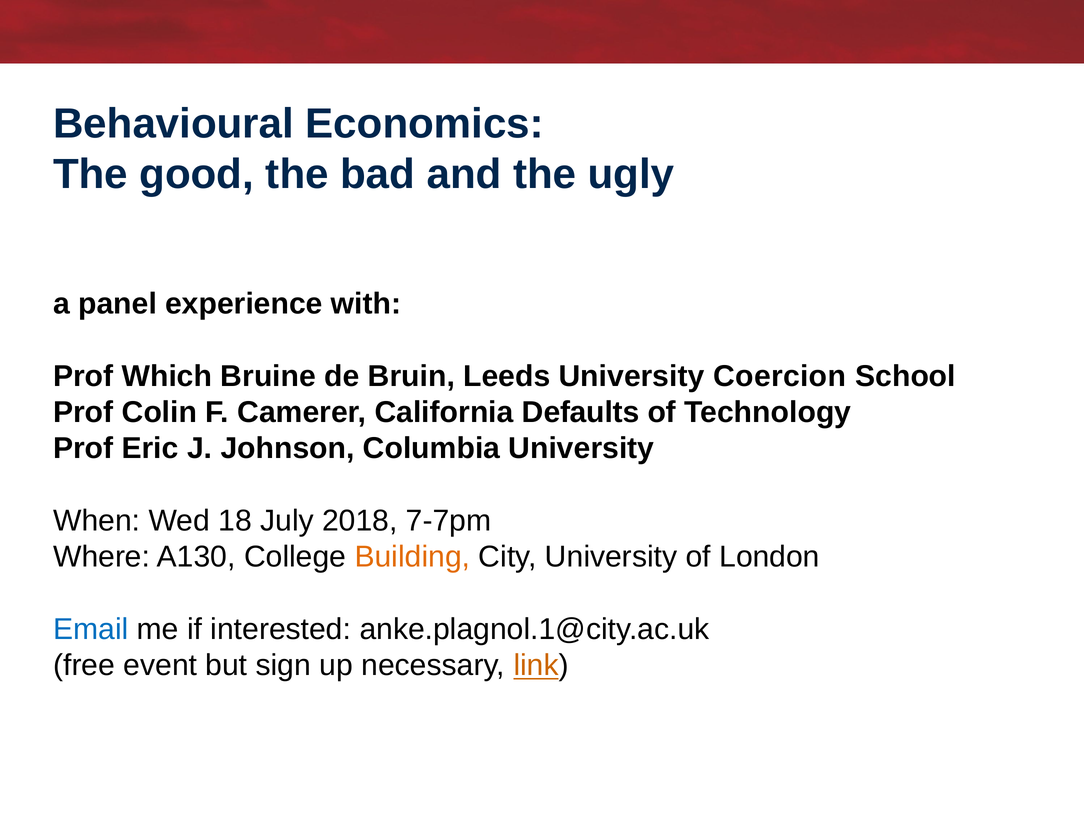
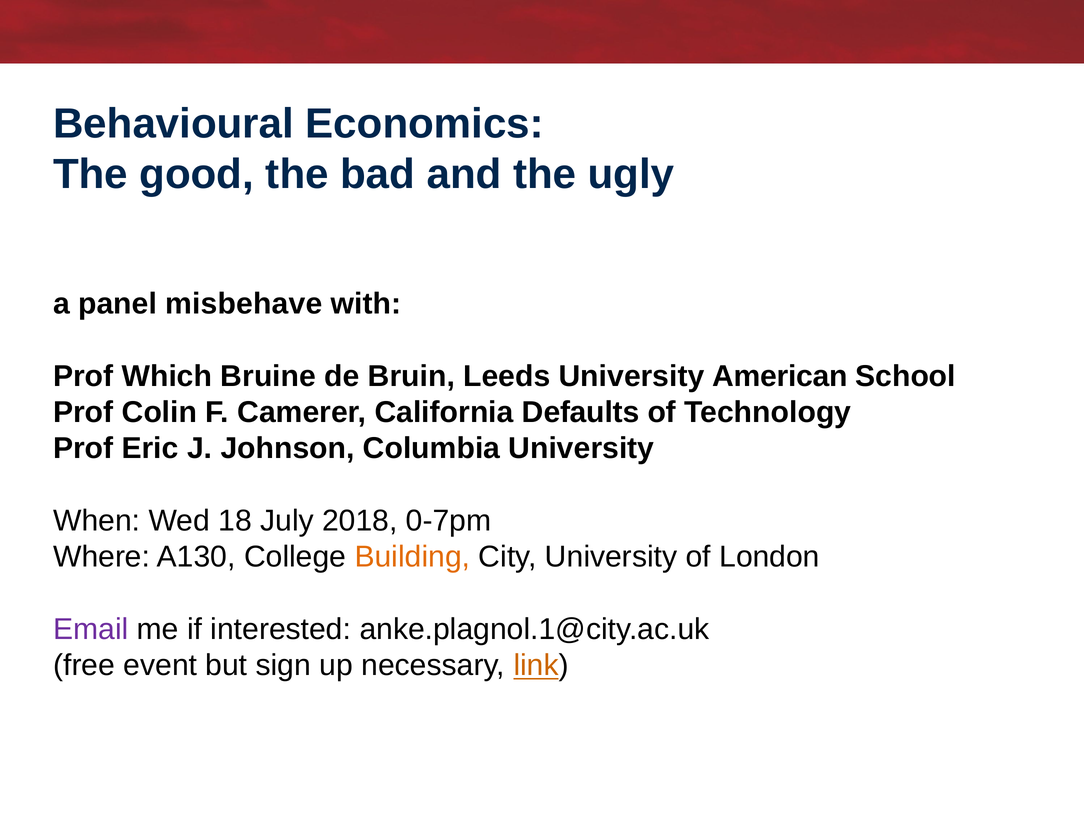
experience: experience -> misbehave (244, 304)
Coercion: Coercion -> American (780, 376)
7-7pm: 7-7pm -> 0-7pm (449, 521)
Email colour: blue -> purple (91, 629)
